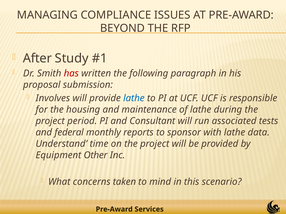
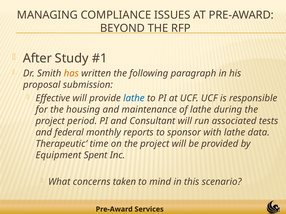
has colour: red -> orange (71, 74)
Involves: Involves -> Effective (53, 98)
Understand: Understand -> Therapeutic (61, 144)
Other: Other -> Spent (96, 156)
